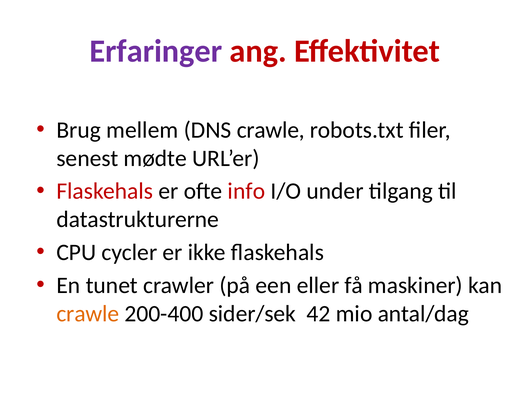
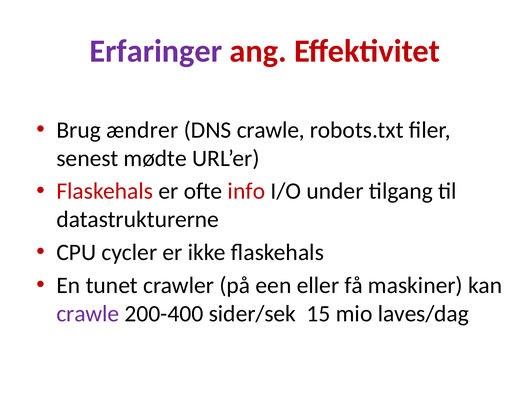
mellem: mellem -> ændrer (142, 130)
crawle colour: orange -> purple (88, 314)
42: 42 -> 15 (319, 314)
antal/dag: antal/dag -> laves/dag (423, 314)
